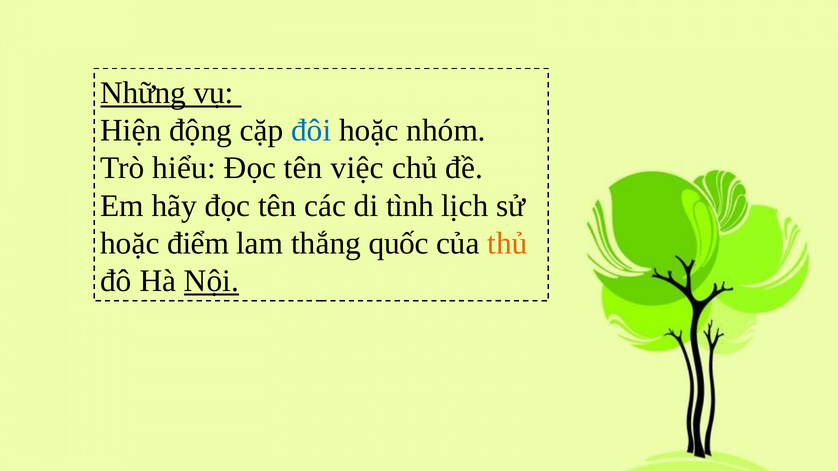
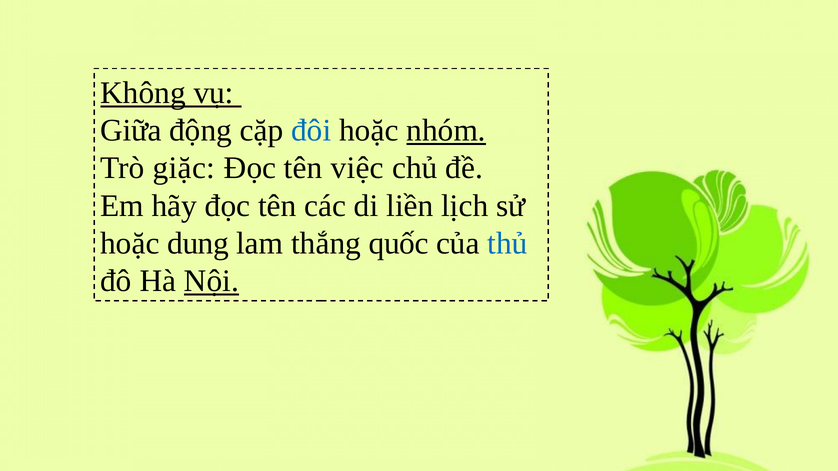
Những: Những -> Không (143, 93)
Hiện: Hiện -> Giữa (131, 130)
nhóm underline: none -> present (446, 130)
hiểu: hiểu -> giặc (184, 168)
tình: tình -> liền (410, 206)
điểm: điểm -> dung (198, 244)
thủ colour: orange -> blue (507, 244)
